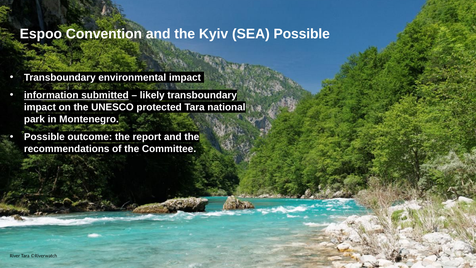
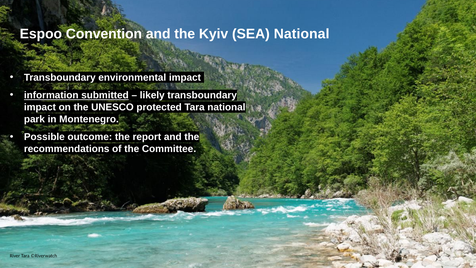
SEA Possible: Possible -> National (302, 34)
